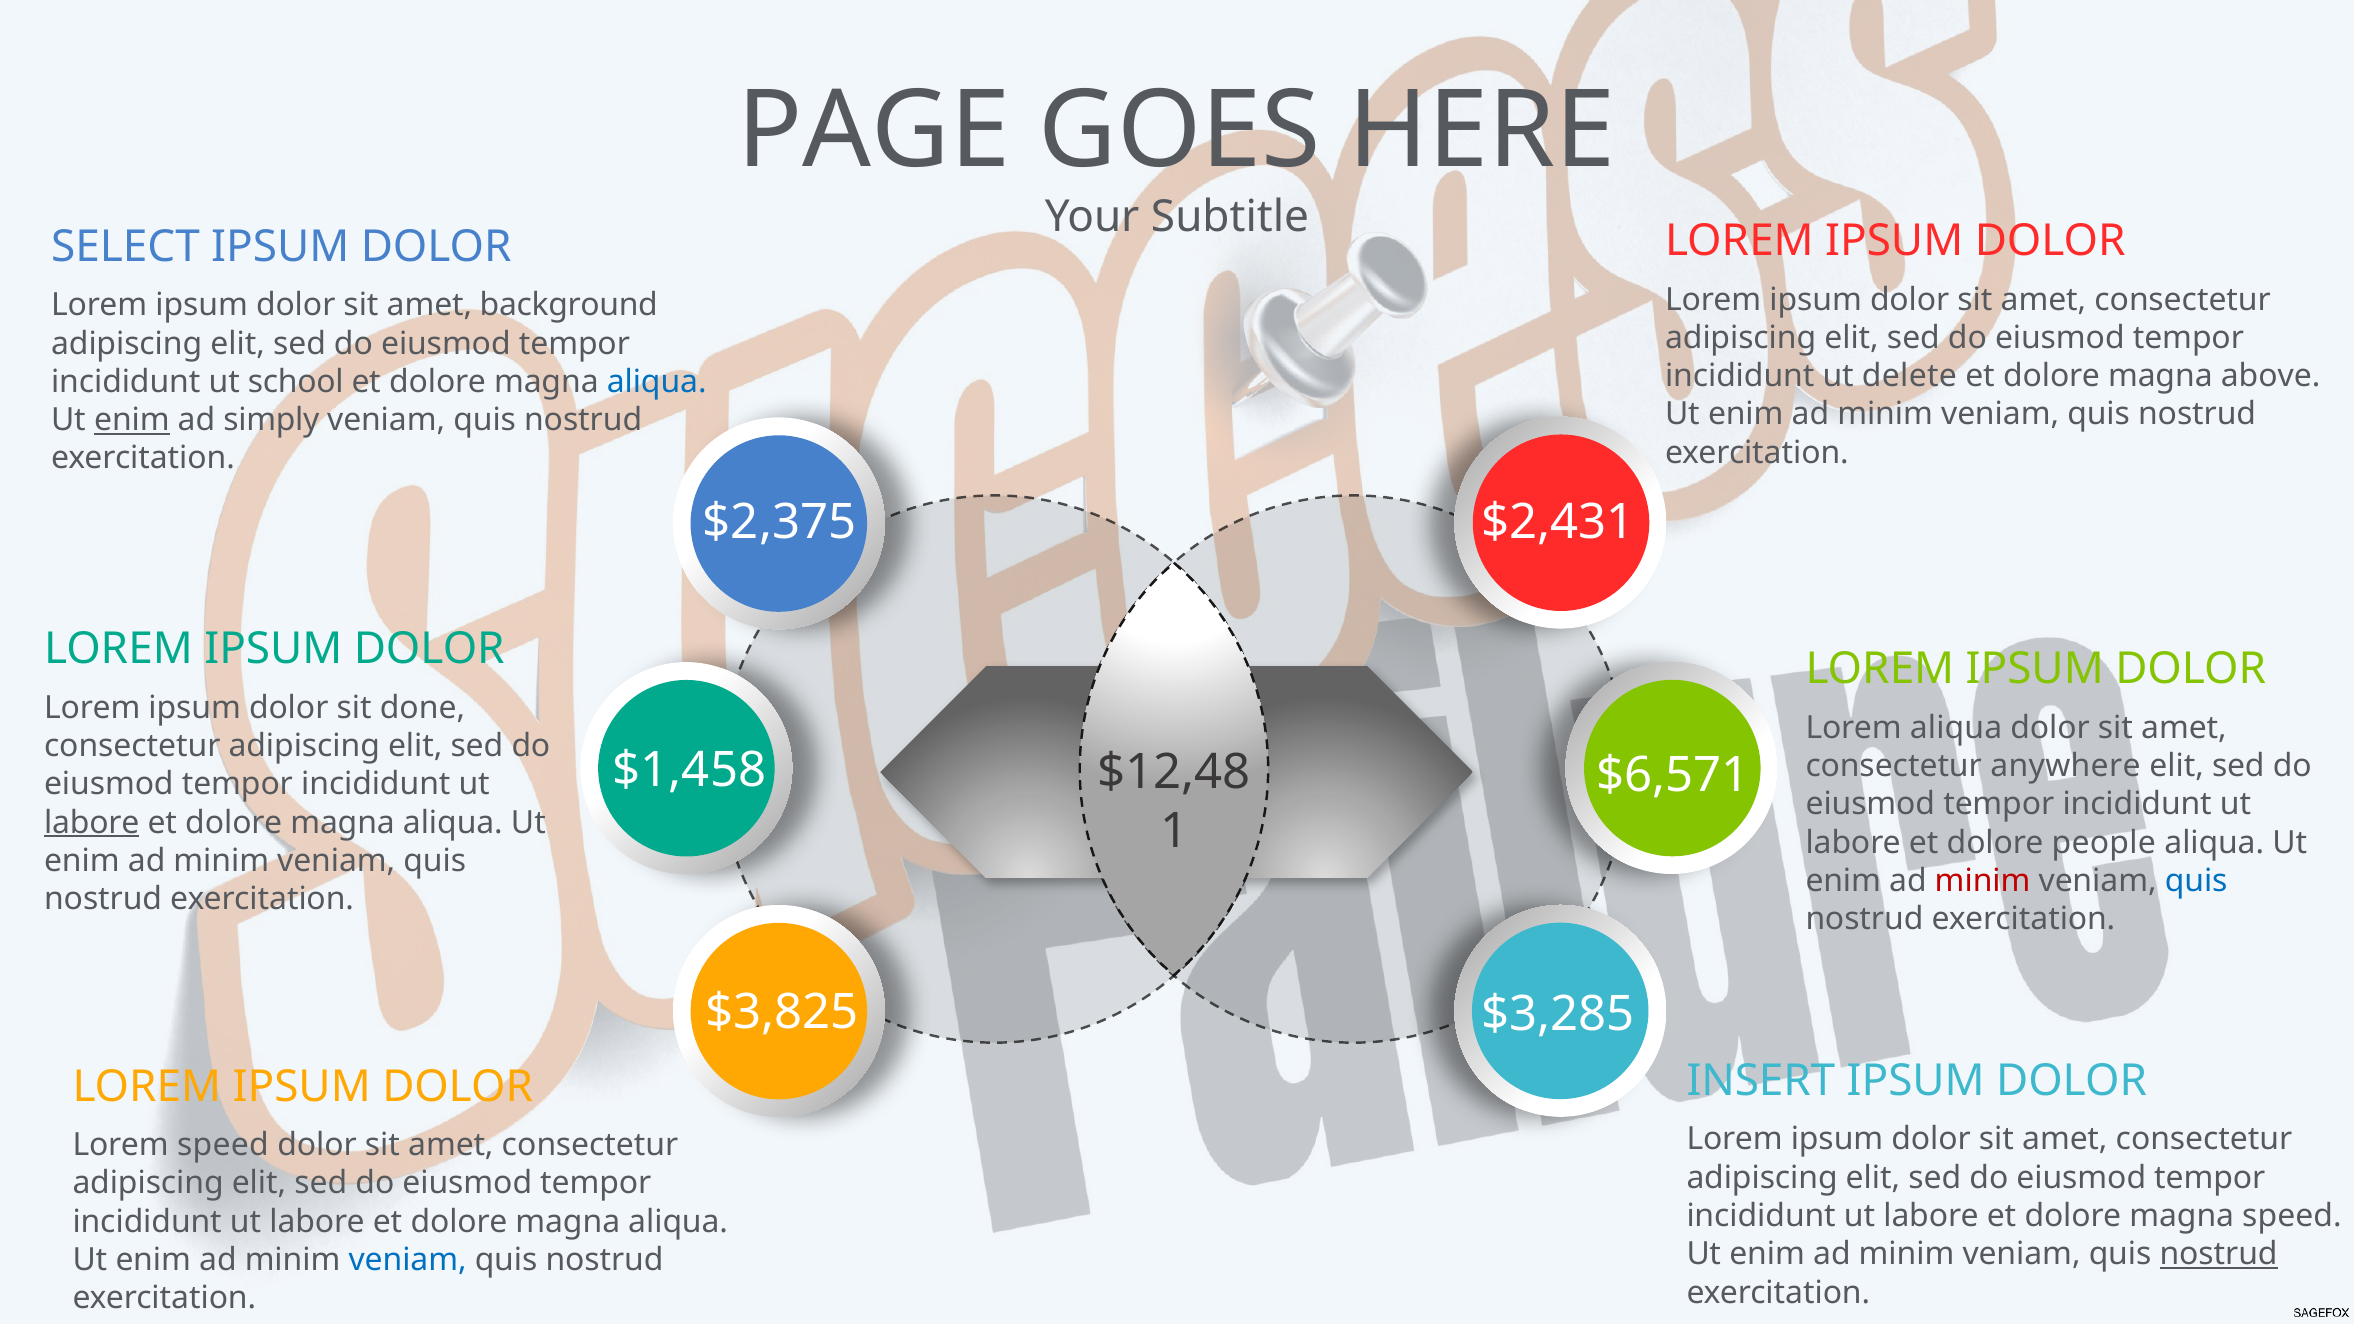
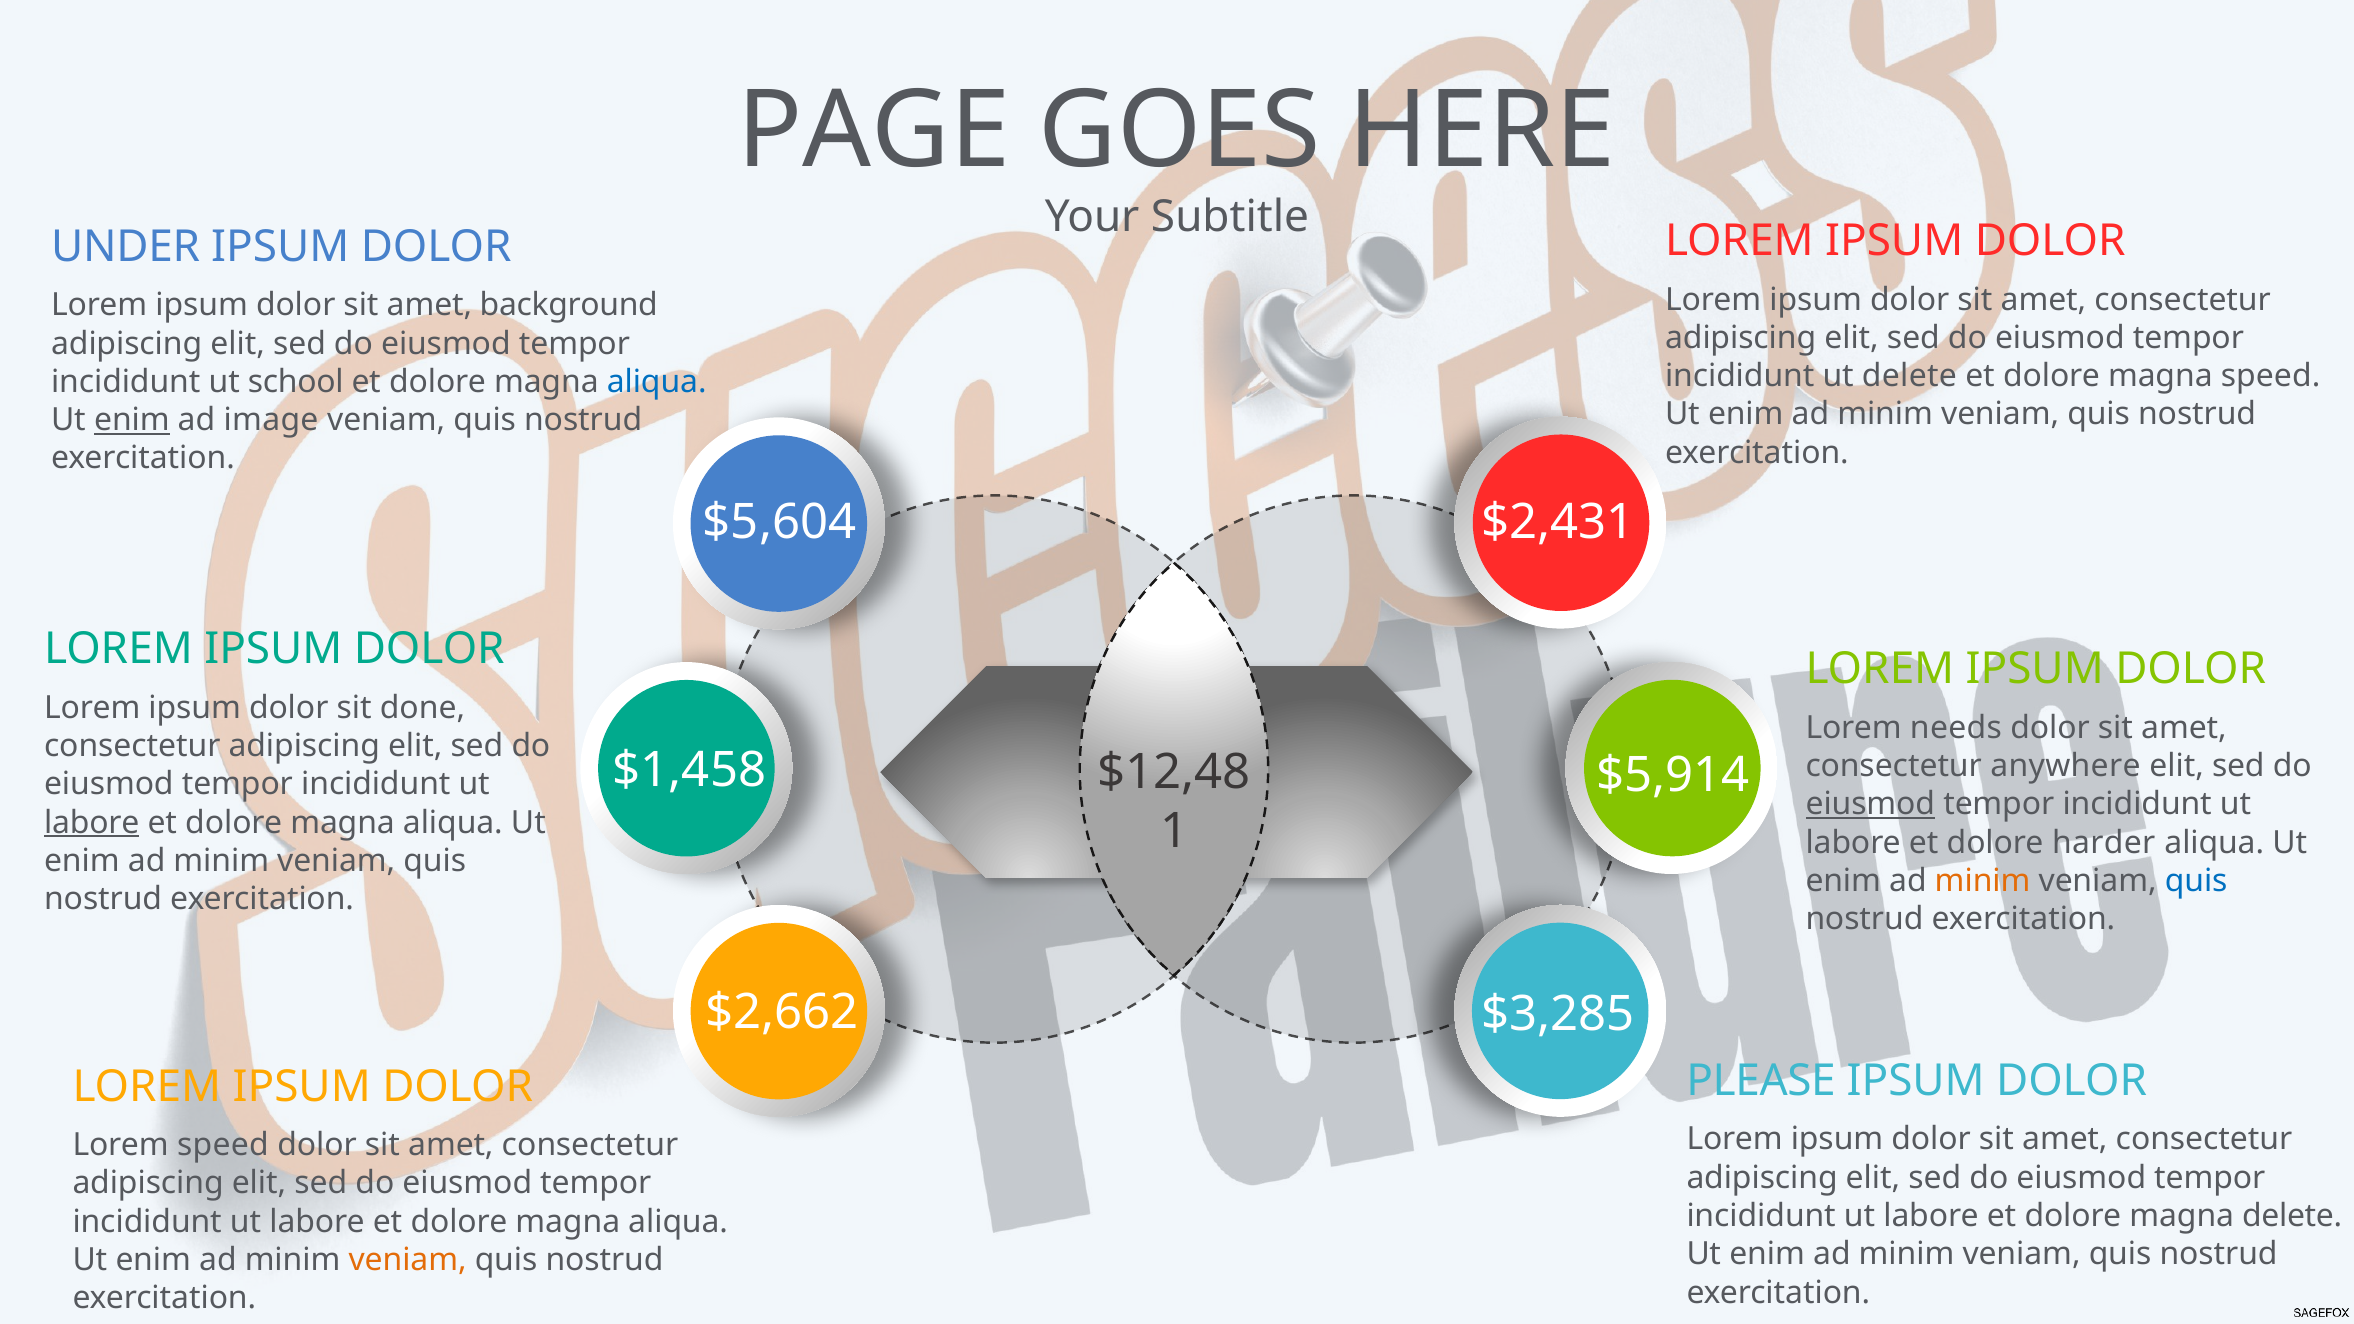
SELECT: SELECT -> UNDER (126, 247)
magna above: above -> speed (2271, 376)
simply: simply -> image (271, 420)
$2,375: $2,375 -> $5,604 (780, 522)
Lorem aliqua: aliqua -> needs (1956, 728)
$6,571: $6,571 -> $5,914 (1673, 775)
eiusmod underline: none -> present (1870, 804)
people: people -> harder (2104, 843)
minim colour: red -> orange (1983, 881)
$3,825: $3,825 -> $2,662 (782, 1012)
INSERT: INSERT -> PLEASE (1761, 1081)
magna speed: speed -> delete (2292, 1216)
nostrud underline: present -> none (2219, 1254)
veniam colour: blue -> orange (408, 1260)
